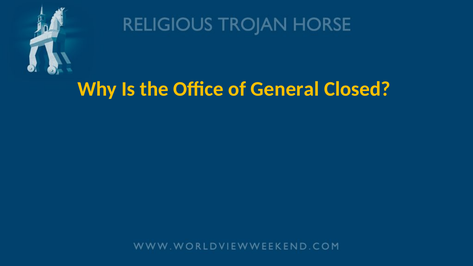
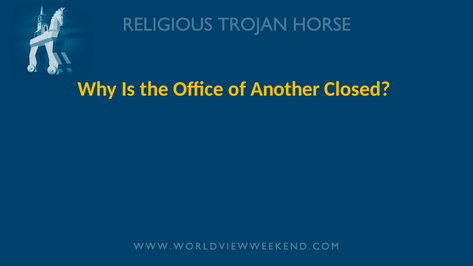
General: General -> Another (285, 89)
